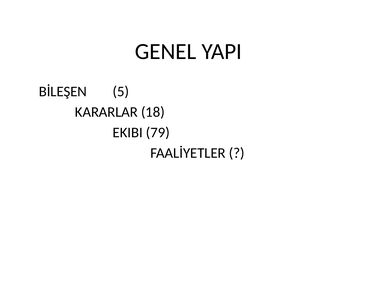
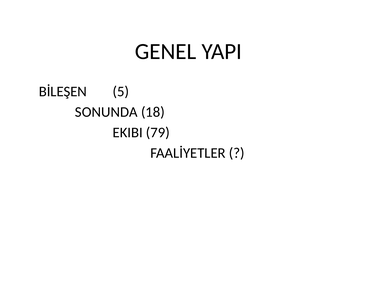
KARARLAR: KARARLAR -> SONUNDA (106, 112)
